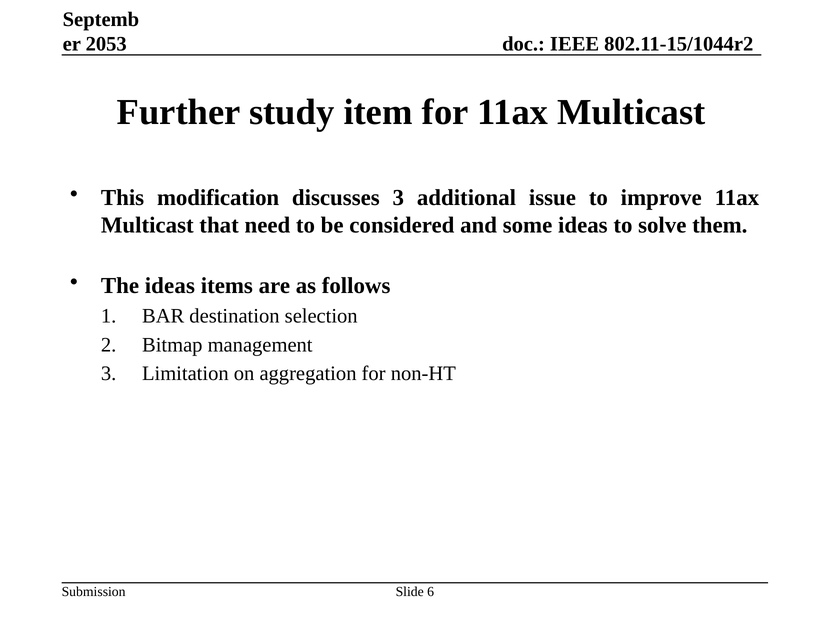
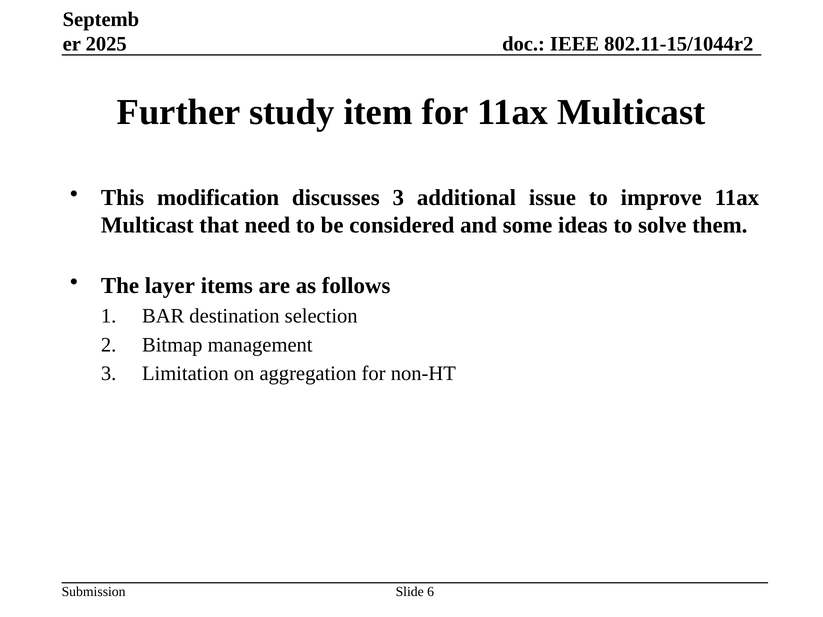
2053: 2053 -> 2025 (106, 44)
The ideas: ideas -> layer (170, 286)
